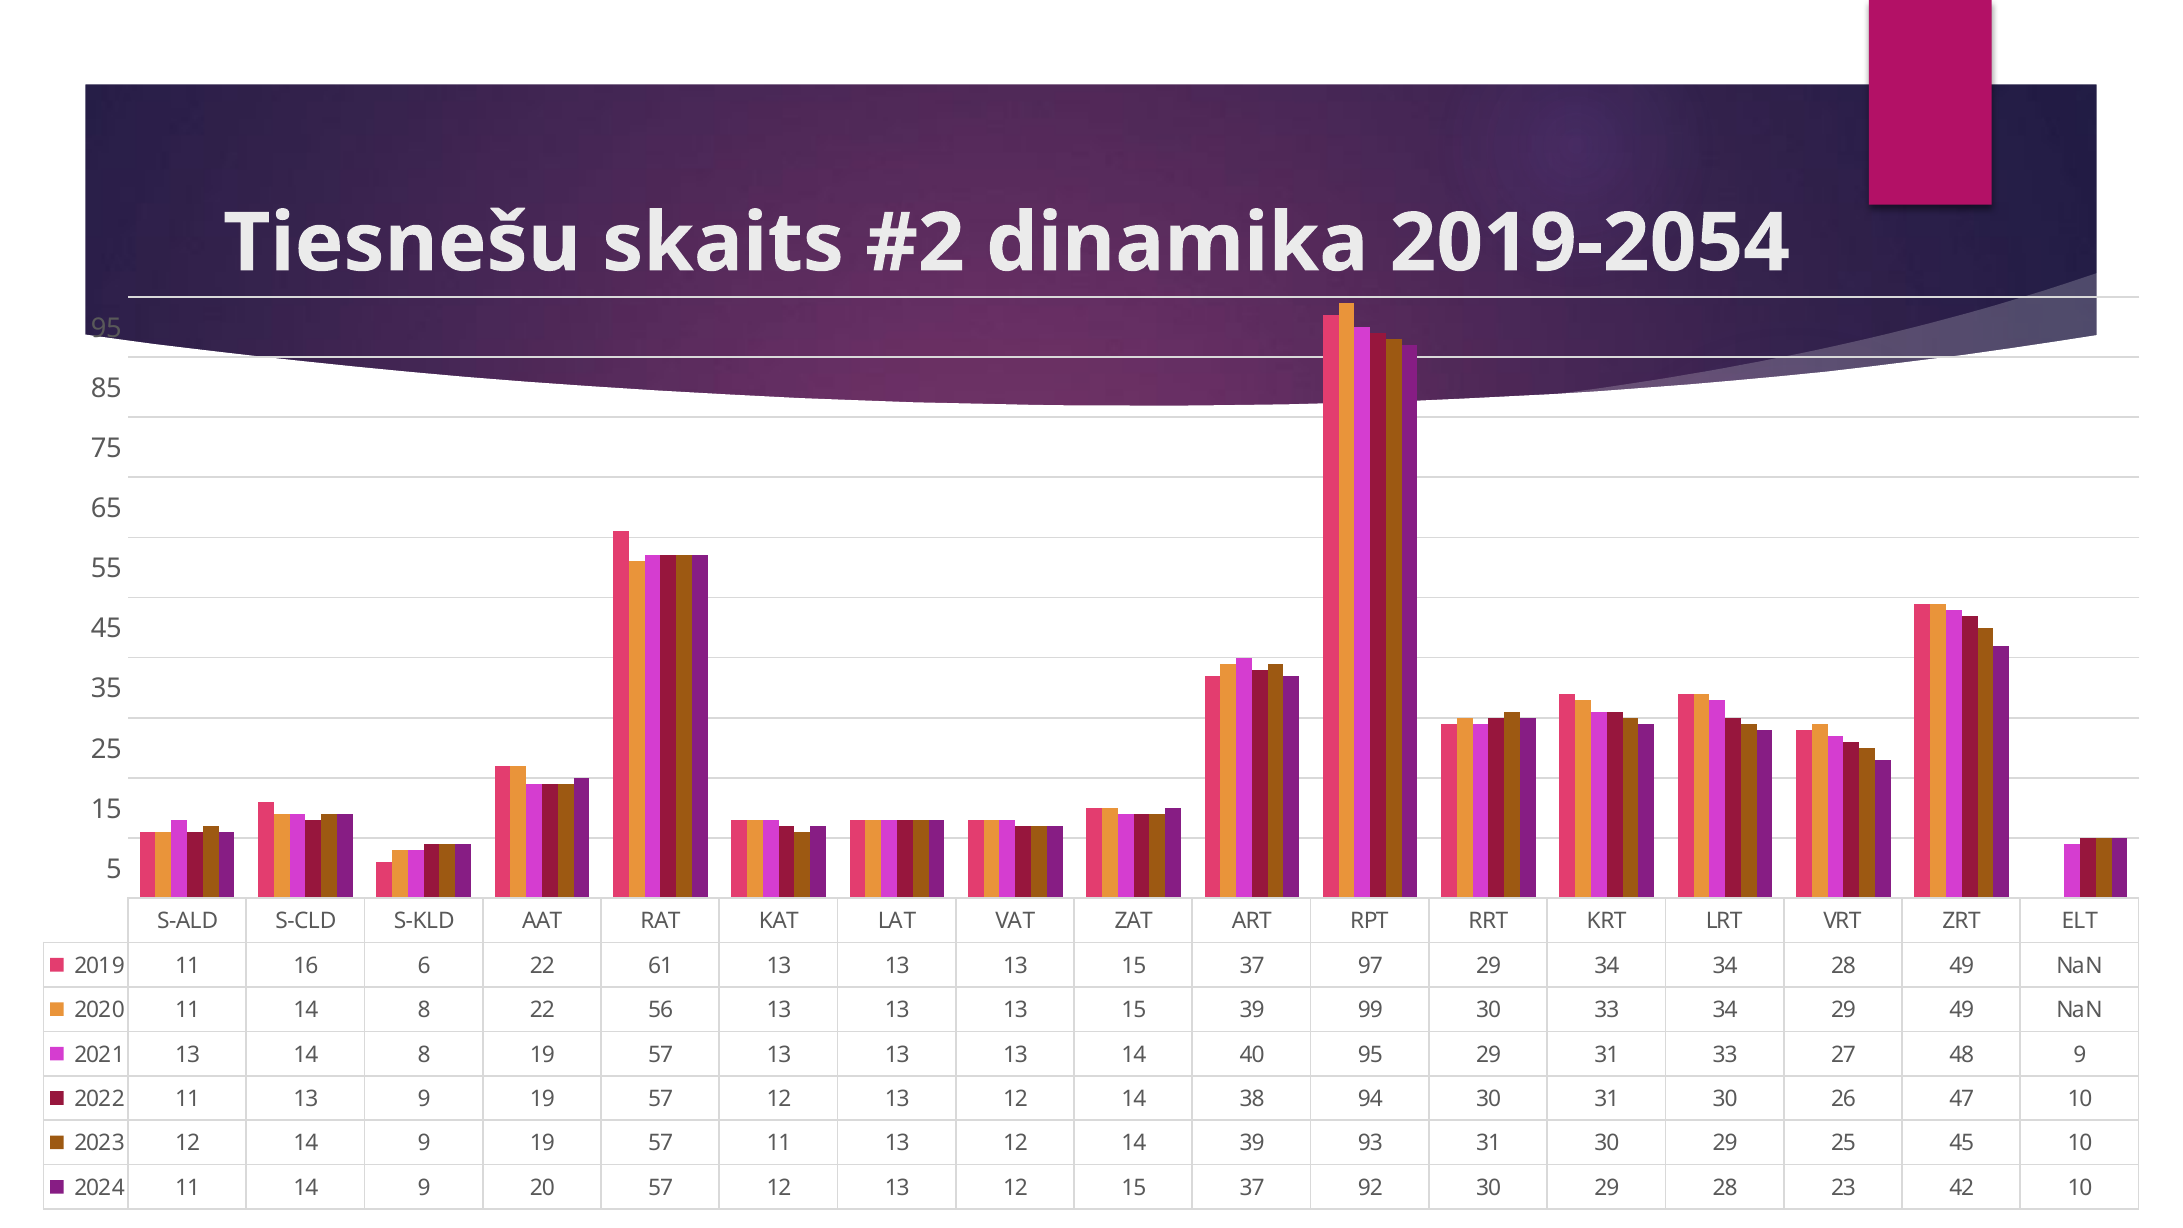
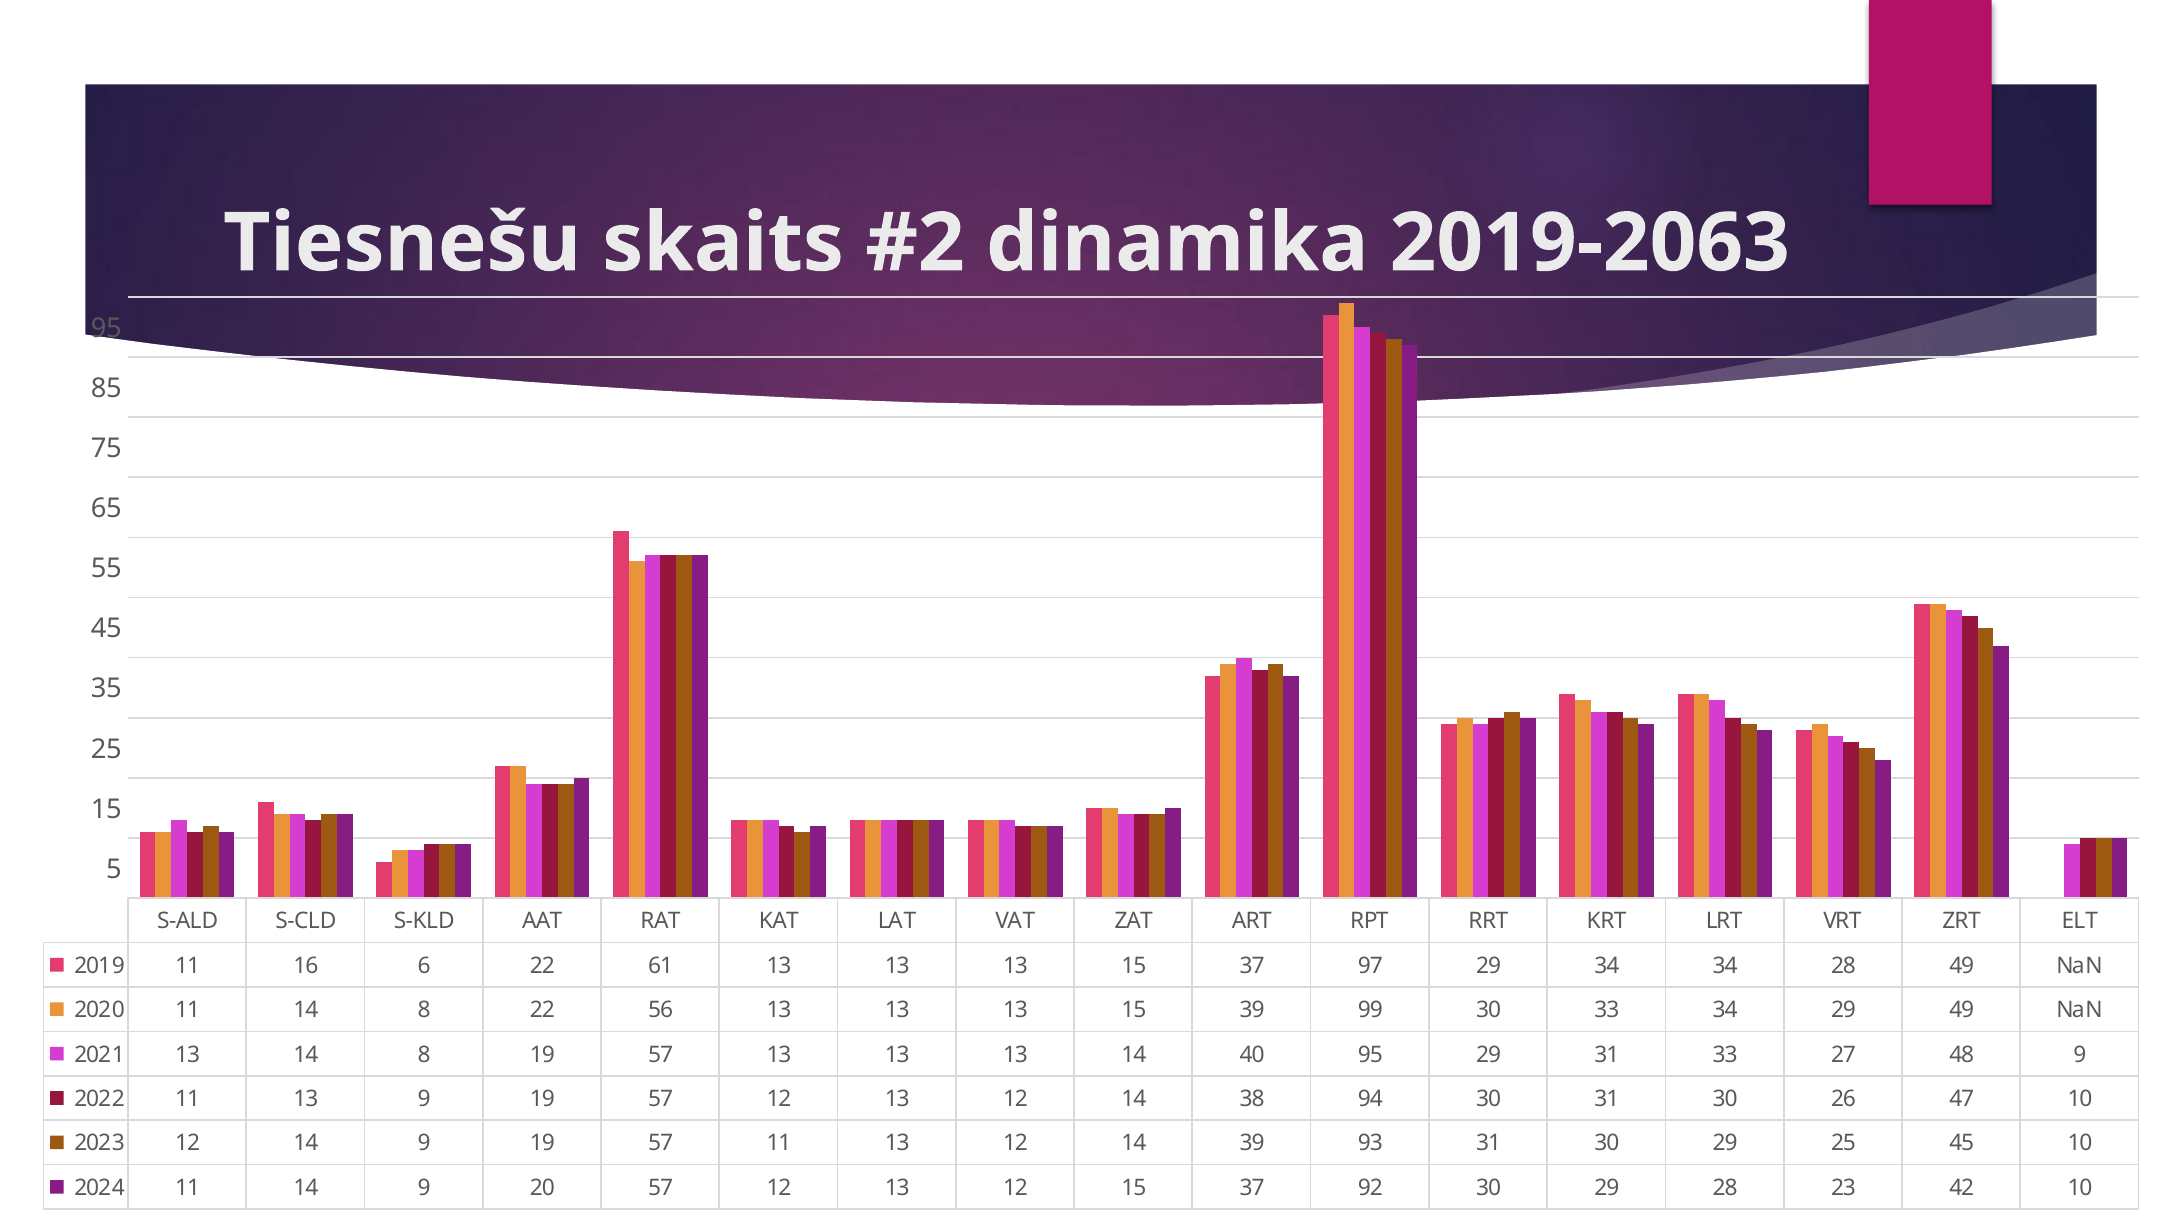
2019-2054: 2019-2054 -> 2019-2063 (1590, 243)
